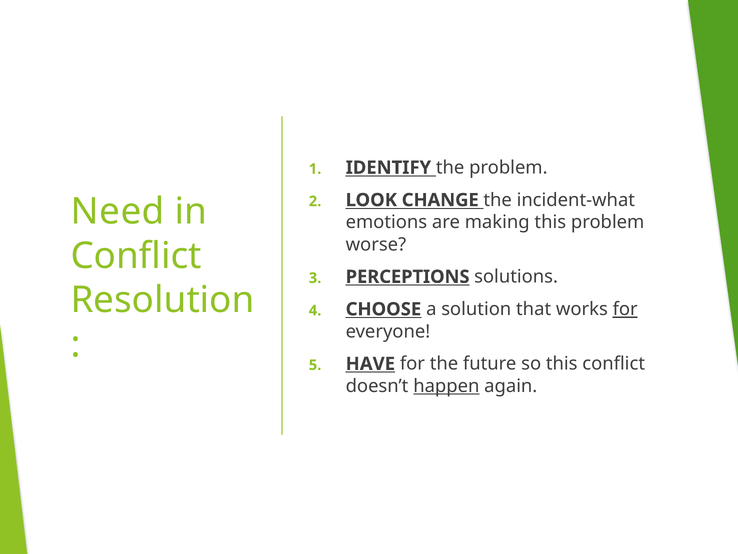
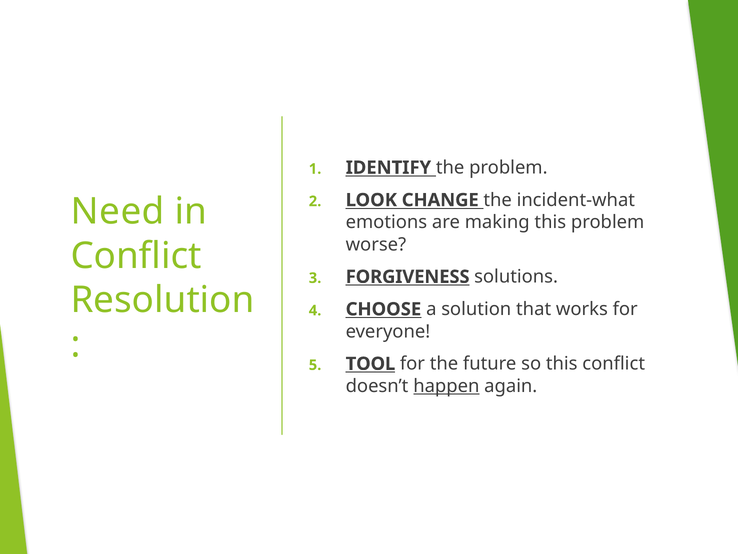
PERCEPTIONS: PERCEPTIONS -> FORGIVENESS (408, 277)
for underline: present -> none (625, 309)
HAVE: HAVE -> TOOL (370, 364)
